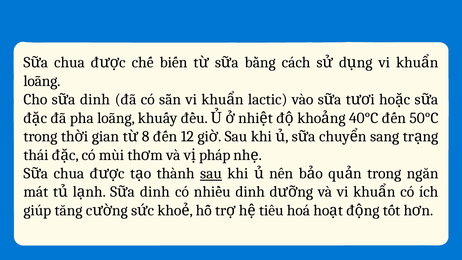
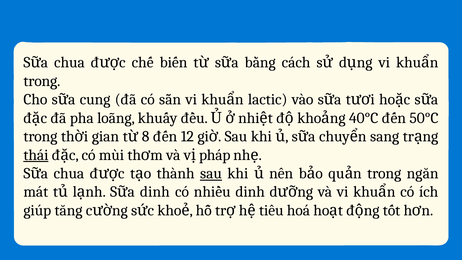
loãng: loãng -> trong (42, 81)
dinh: dinh -> cung (95, 99)
thái underline: none -> present (36, 155)
